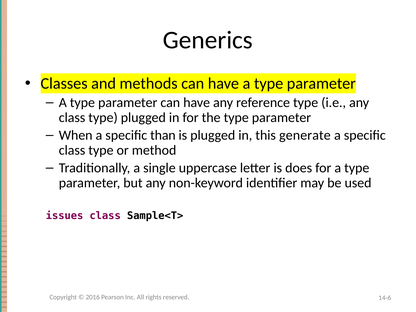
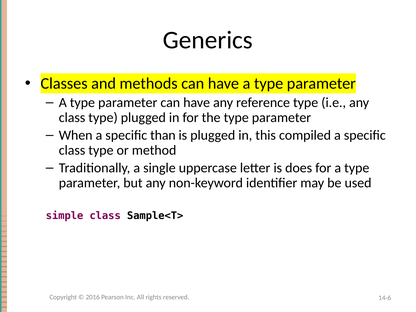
generate: generate -> compiled (305, 135)
issues: issues -> simple (65, 216)
